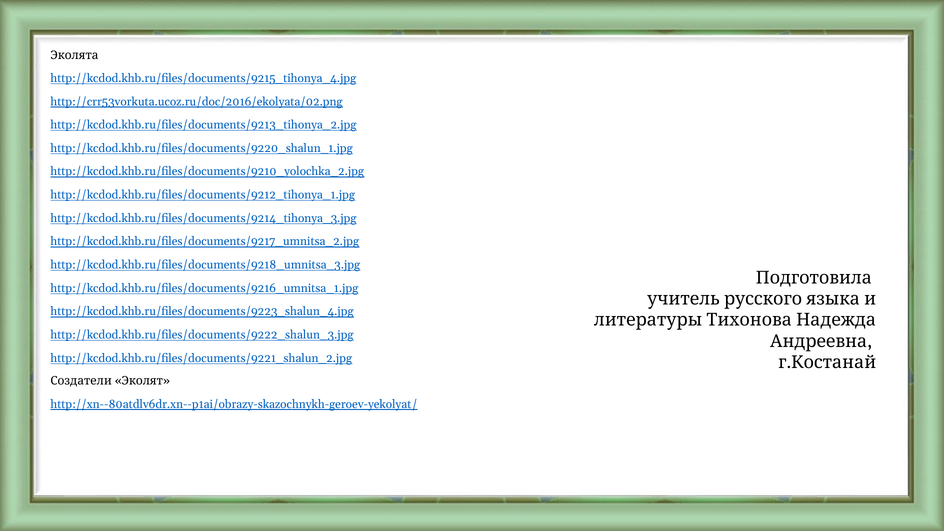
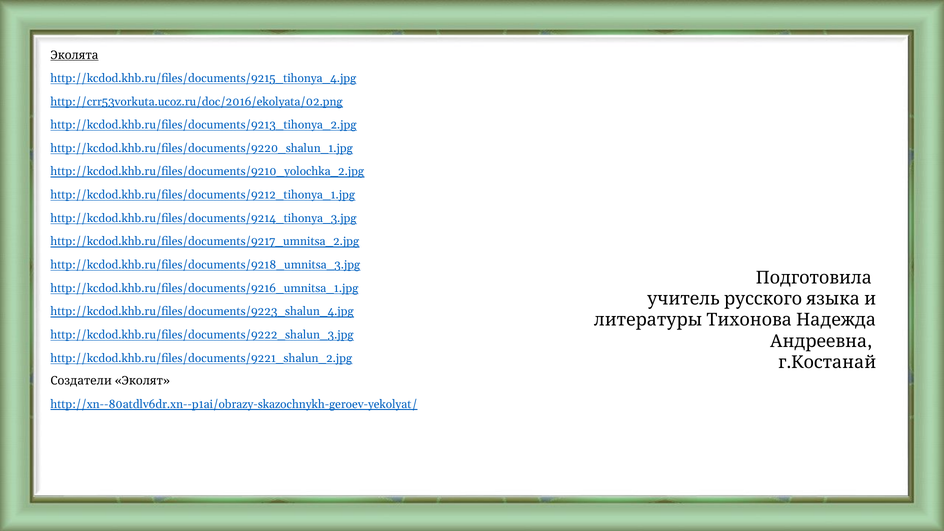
Эколята underline: none -> present (74, 55)
